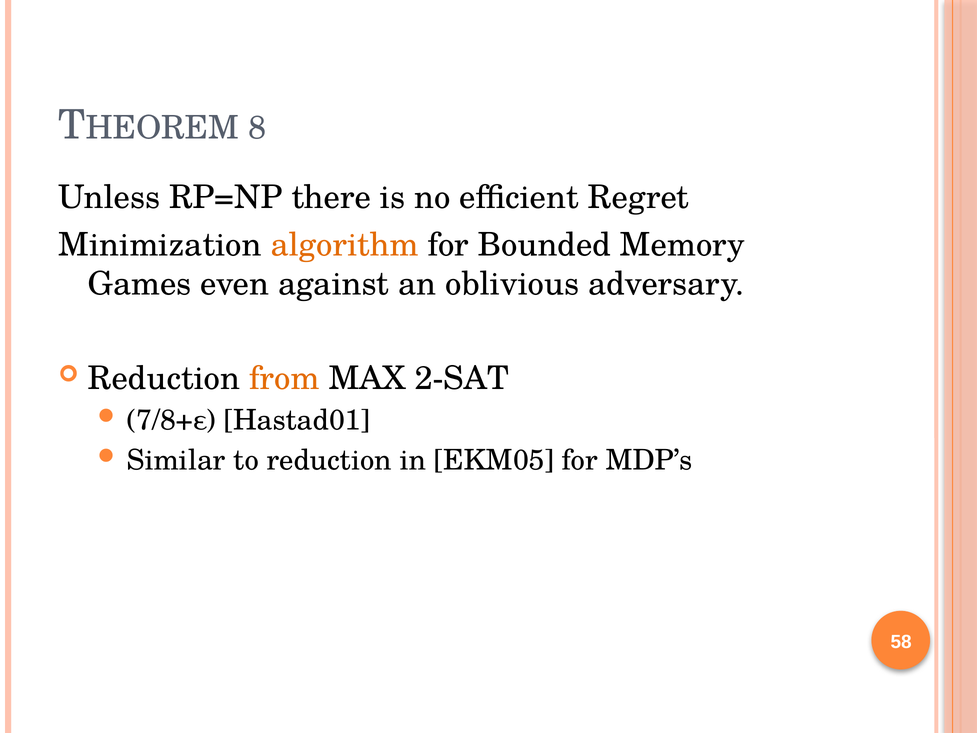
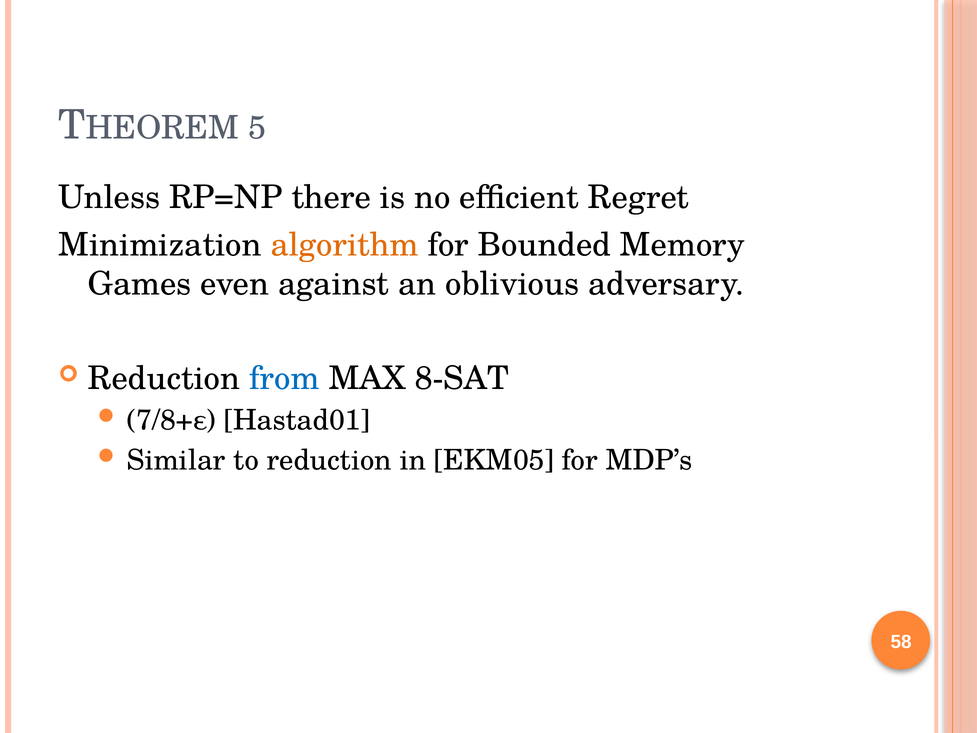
8: 8 -> 5 (257, 128)
from colour: orange -> blue (284, 378)
2-SAT: 2-SAT -> 8-SAT (462, 378)
